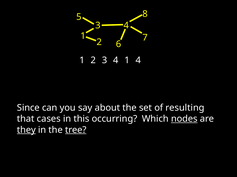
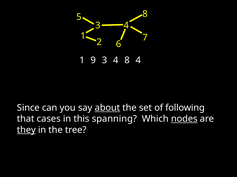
1 2: 2 -> 9 (93, 60)
3 4 1: 1 -> 8 (127, 60)
about underline: none -> present (107, 108)
resulting: resulting -> following (185, 108)
occurring: occurring -> spanning (114, 119)
tree underline: present -> none (76, 130)
